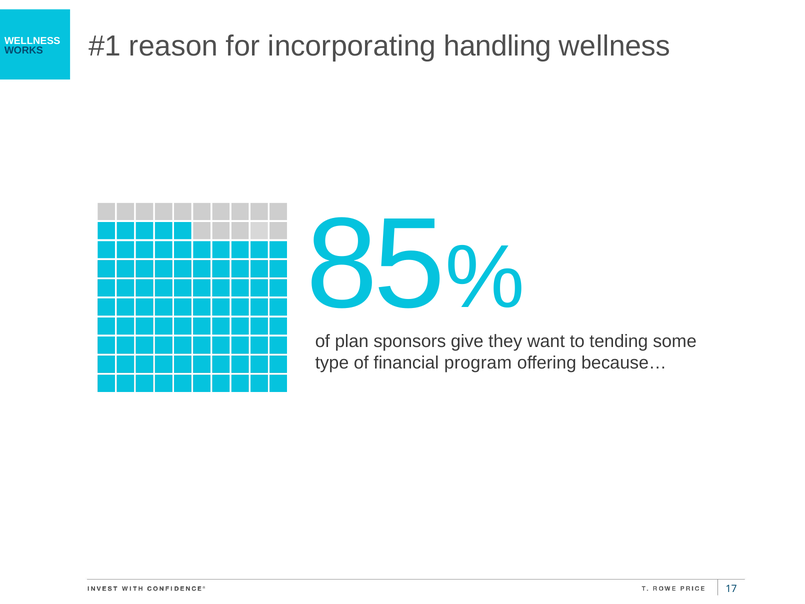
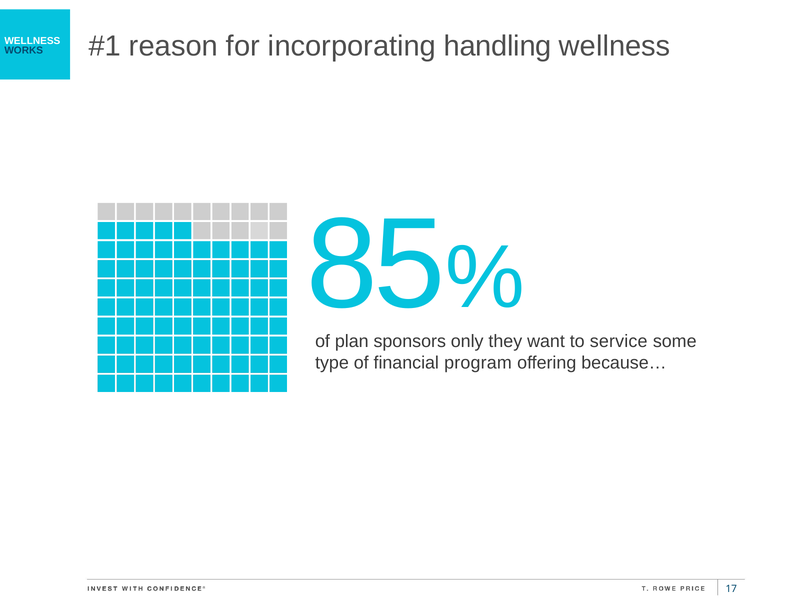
give: give -> only (467, 341)
tending: tending -> service (619, 341)
